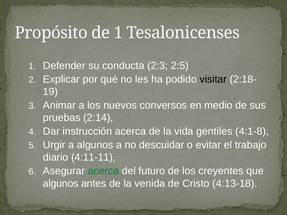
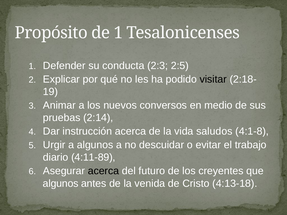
gentiles: gentiles -> saludos (214, 131)
4:11-11: 4:11-11 -> 4:11-89 (93, 158)
acerca colour: green -> black (103, 171)
